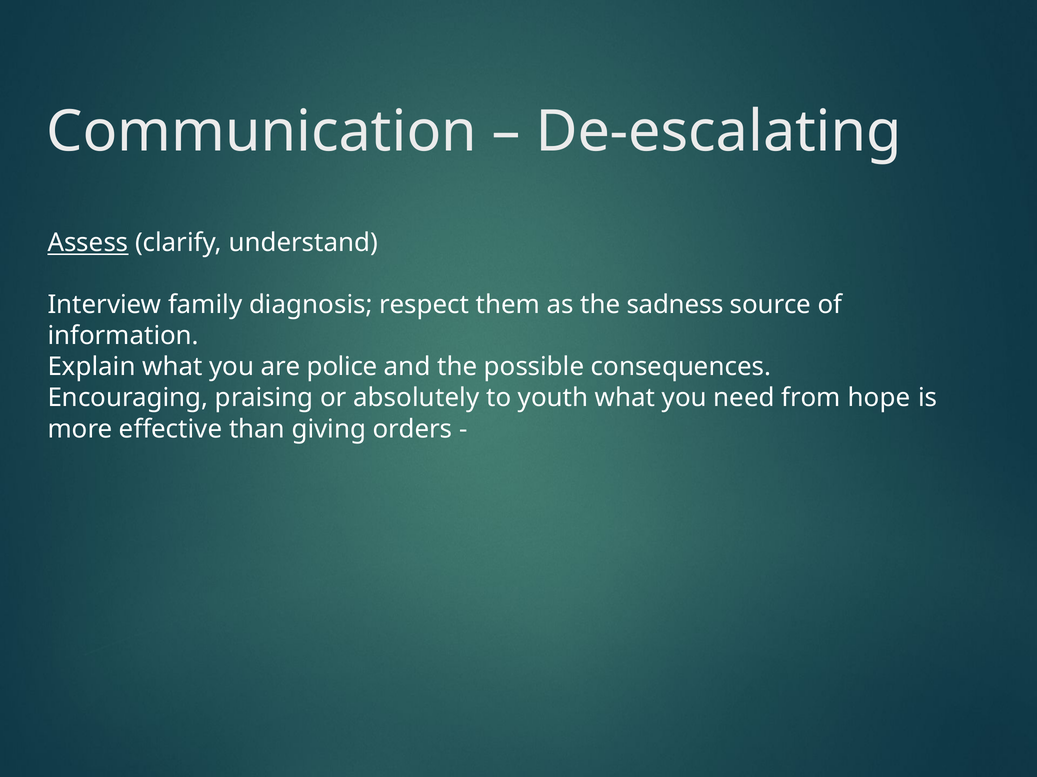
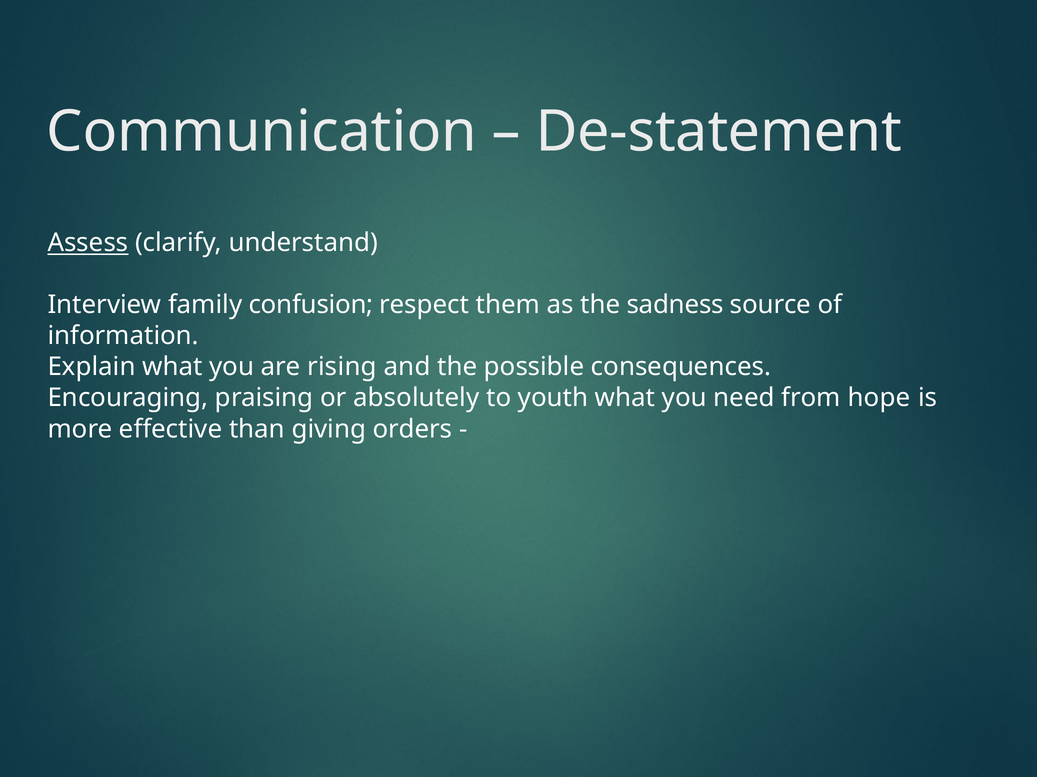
De-escalating: De-escalating -> De-statement (719, 132)
diagnosis: diagnosis -> confusion (311, 305)
police: police -> rising (342, 367)
